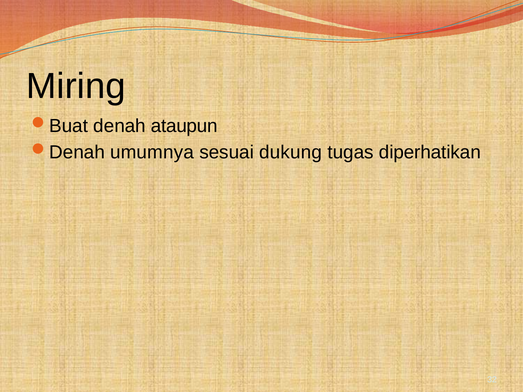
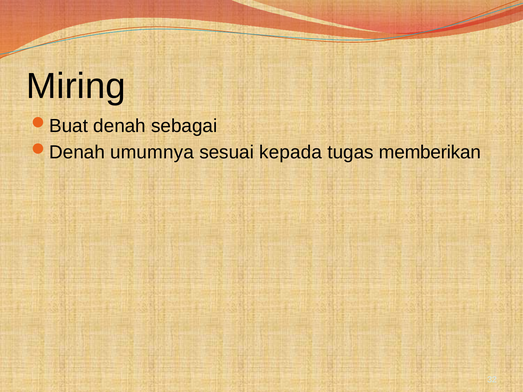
ataupun: ataupun -> sebagai (184, 126)
dukung: dukung -> kepada (291, 152)
diperhatikan: diperhatikan -> memberikan (430, 152)
